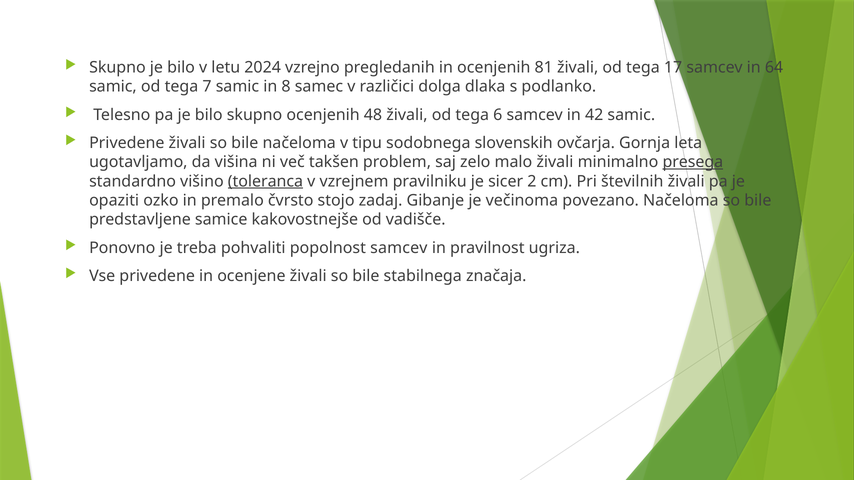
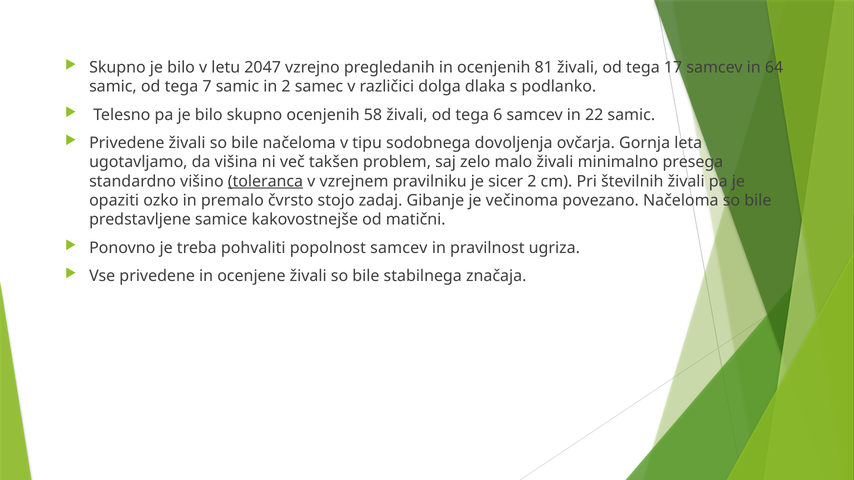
2024: 2024 -> 2047 (263, 67)
in 8: 8 -> 2 (286, 87)
48: 48 -> 58 (373, 115)
42: 42 -> 22 (594, 115)
slovenskih: slovenskih -> dovoljenja (514, 143)
presega underline: present -> none (693, 162)
vadišče: vadišče -> matični (416, 220)
